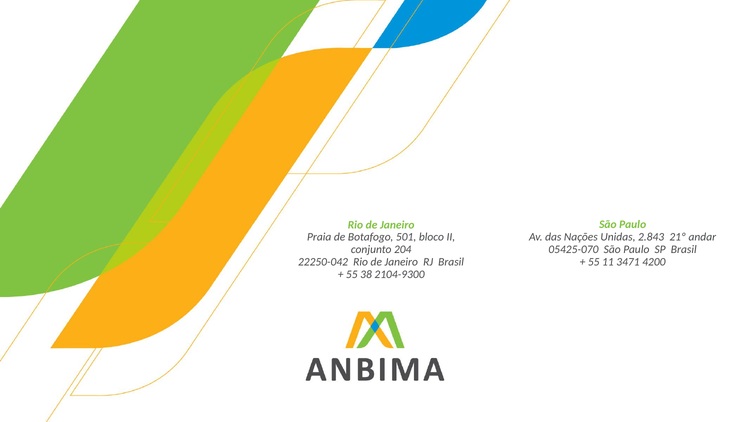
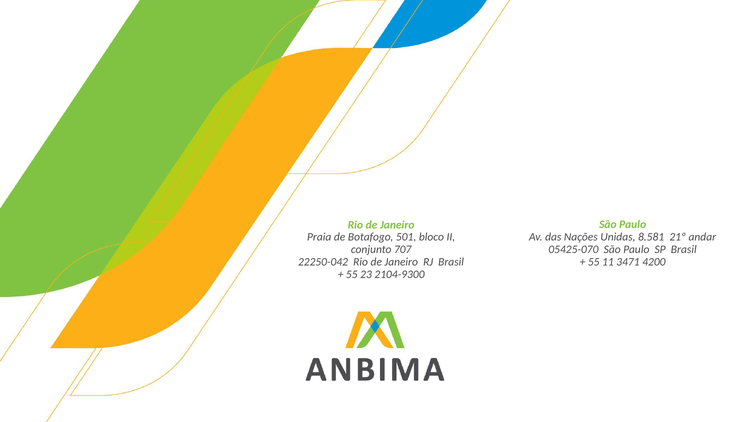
2.843: 2.843 -> 8.581 (651, 237)
204: 204 -> 707 (403, 249)
38: 38 -> 23 (366, 274)
